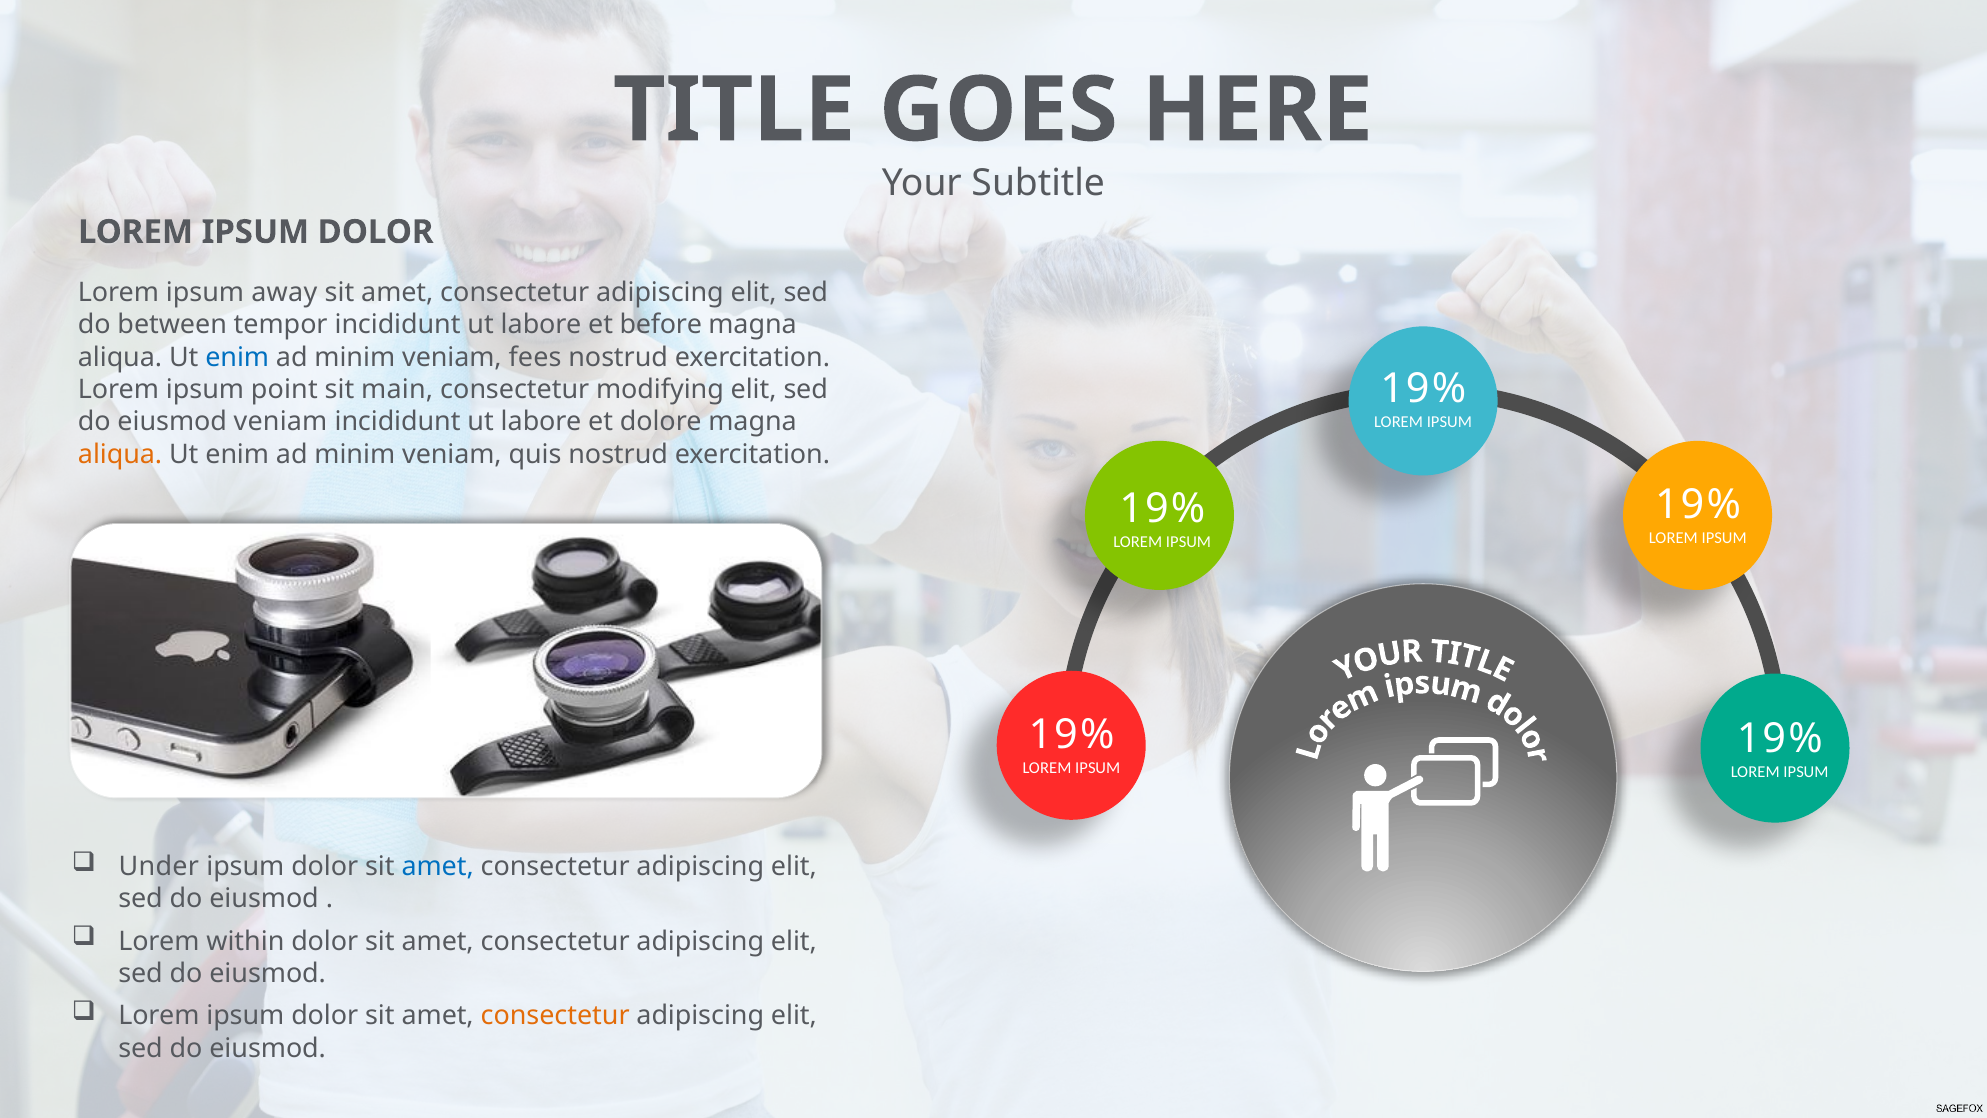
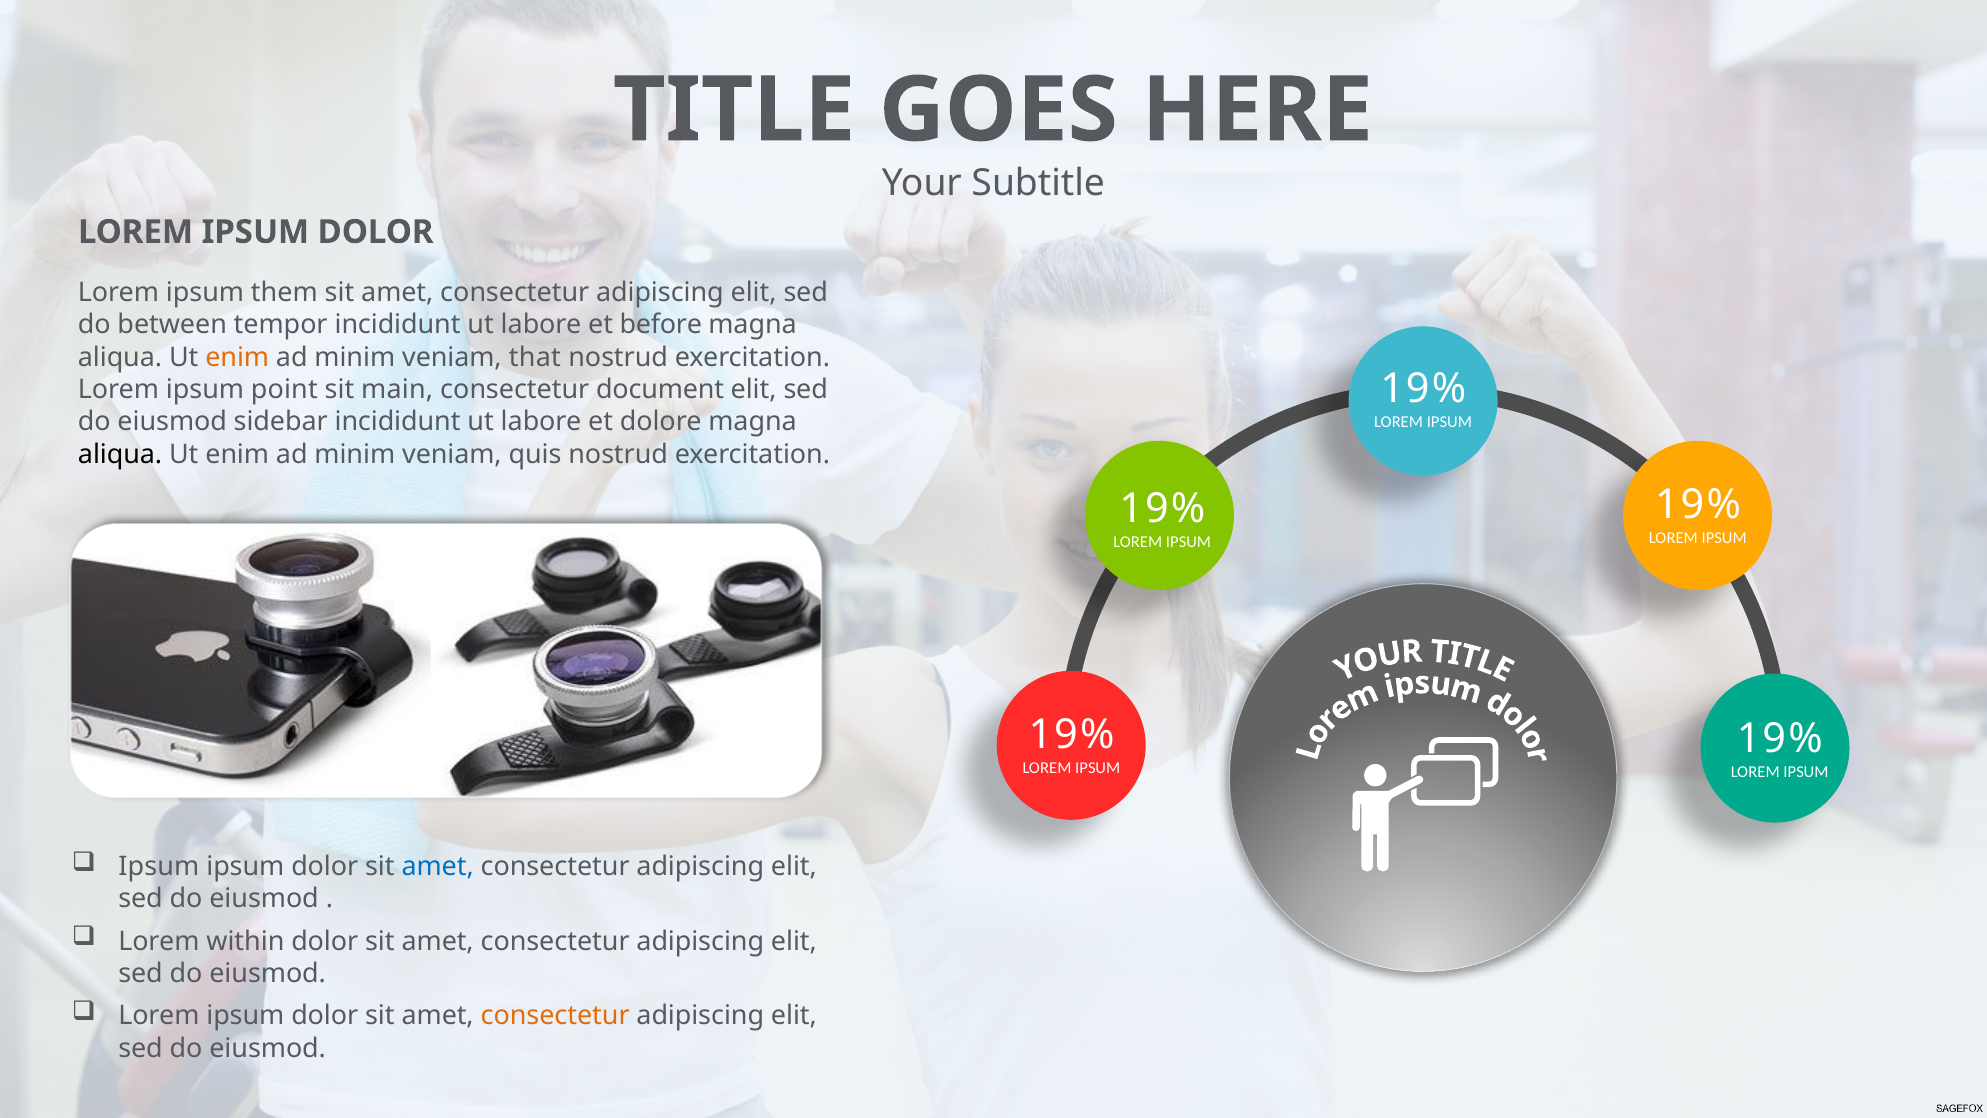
away: away -> them (284, 292)
enim colour: blue -> orange (237, 357)
fees: fees -> that (535, 357)
modifying: modifying -> document (660, 389)
eiusmod veniam: veniam -> sidebar (281, 422)
aliqua colour: orange -> black (120, 454)
Under: Under -> Ipsum (159, 866)
